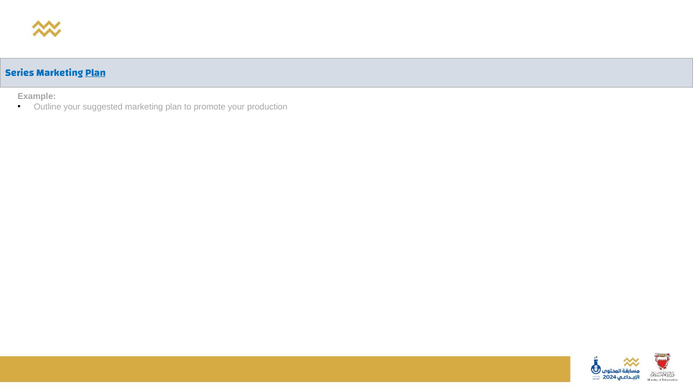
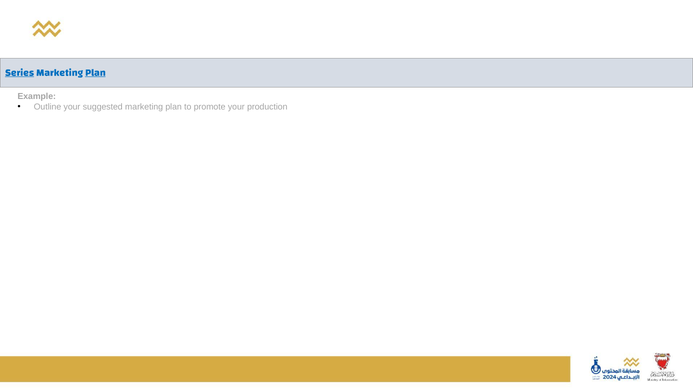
Series underline: none -> present (20, 72)
